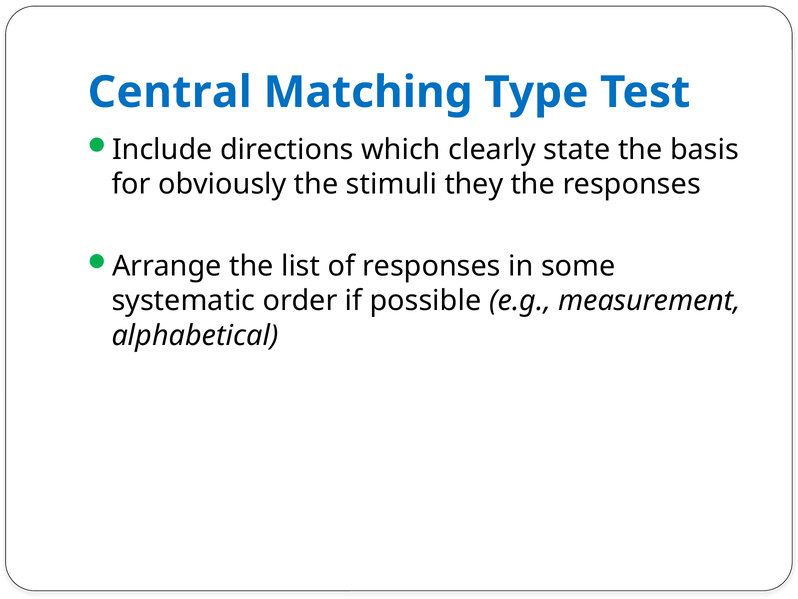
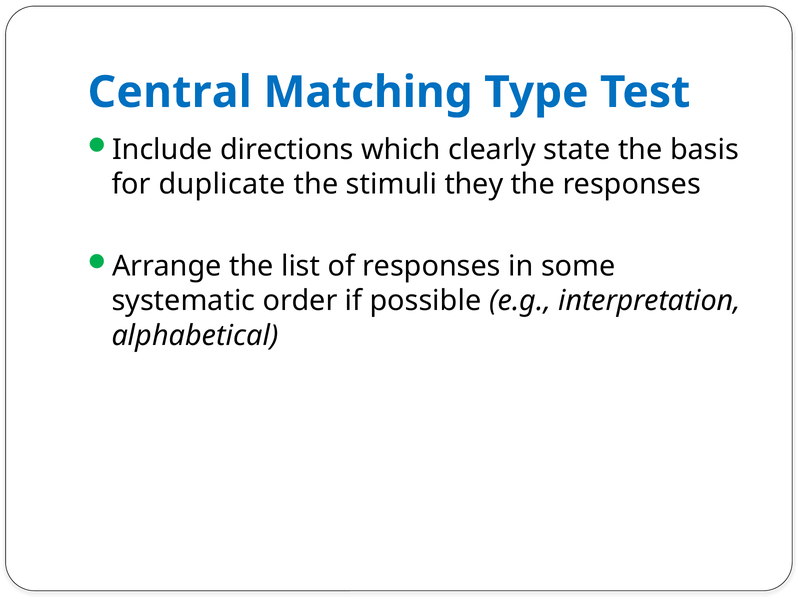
obviously: obviously -> duplicate (222, 184)
measurement: measurement -> interpretation (649, 301)
